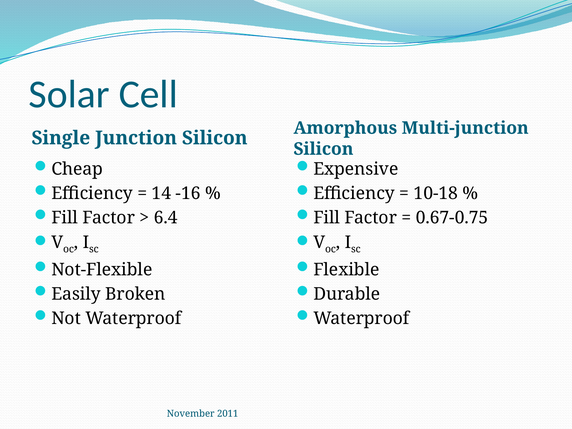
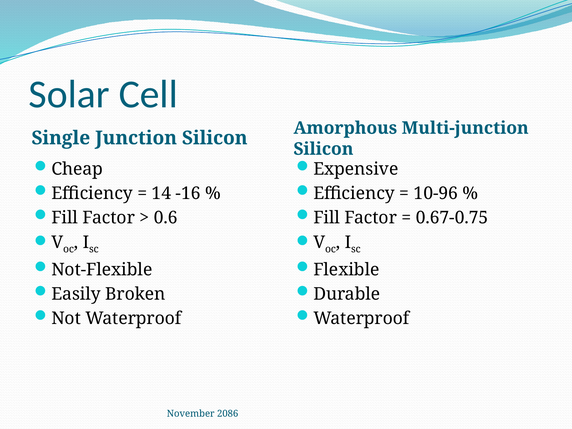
10-18: 10-18 -> 10-96 (436, 193)
6.4: 6.4 -> 0.6 (166, 218)
2011: 2011 -> 2086 (228, 414)
